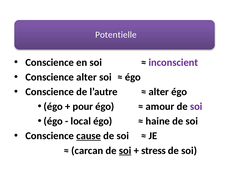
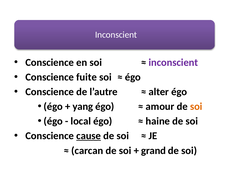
Potentielle: Potentielle -> Inconscient (116, 35)
Conscience alter: alter -> fuite (87, 77)
pour: pour -> yang (83, 106)
soi colour: purple -> orange (196, 106)
soi underline: present -> none (125, 151)
stress: stress -> grand (154, 151)
